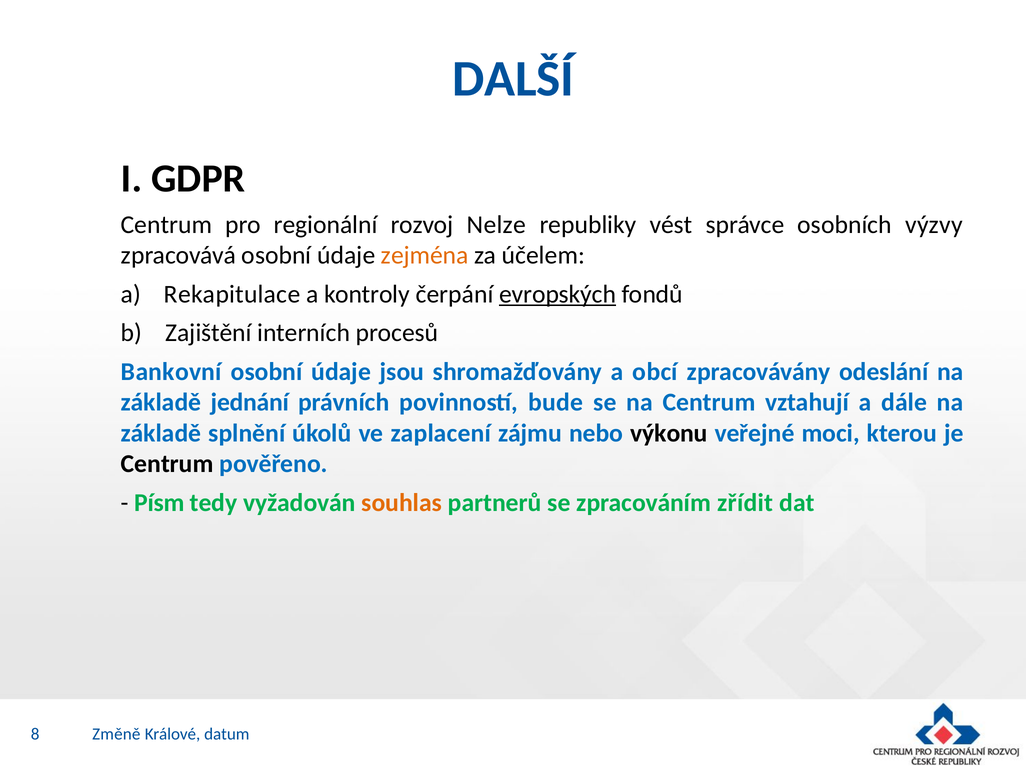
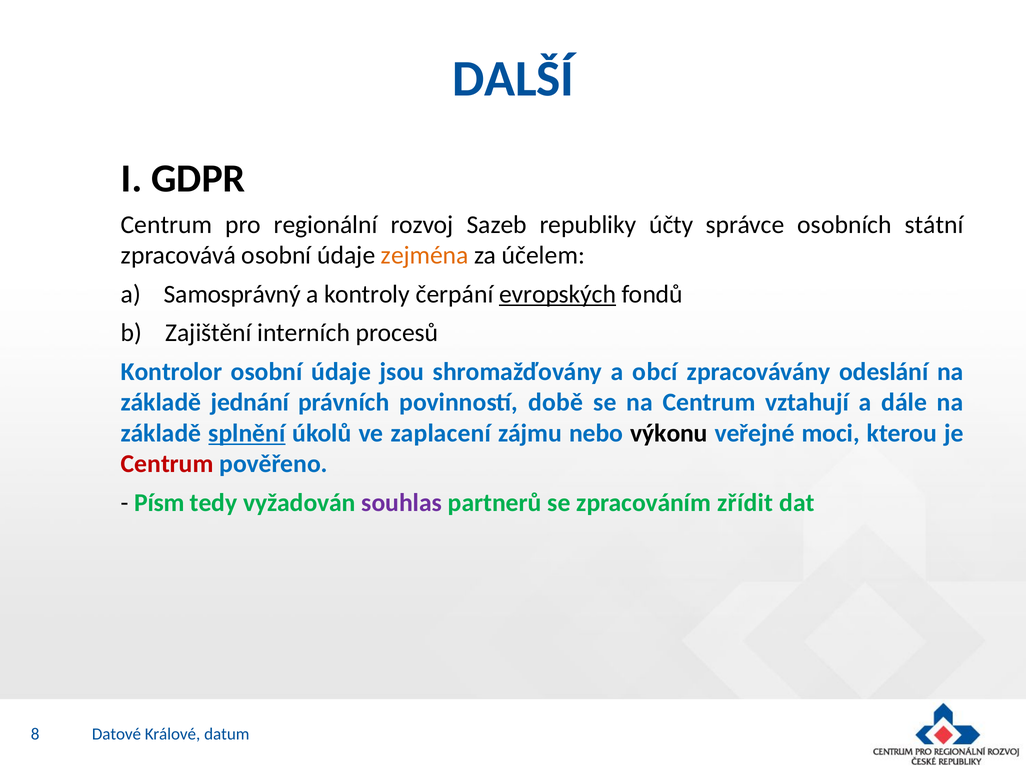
Nelze: Nelze -> Sazeb (497, 225)
vést: vést -> účty (671, 225)
výzvy: výzvy -> státní (934, 225)
Rekapitulace: Rekapitulace -> Samosprávný (232, 294)
Bankovní: Bankovní -> Kontrolor (172, 372)
bude: bude -> době (556, 403)
splnění underline: none -> present (247, 434)
Centrum colour: black -> red (167, 464)
souhlas colour: orange -> purple (402, 503)
Změně: Změně -> Datové (116, 735)
